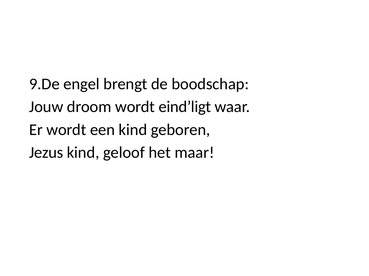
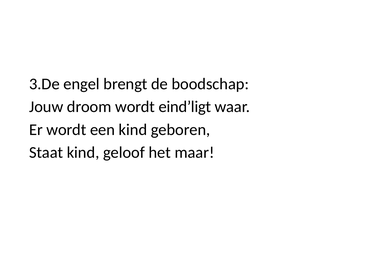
9.De: 9.De -> 3.De (44, 84)
Jezus: Jezus -> Staat (46, 153)
